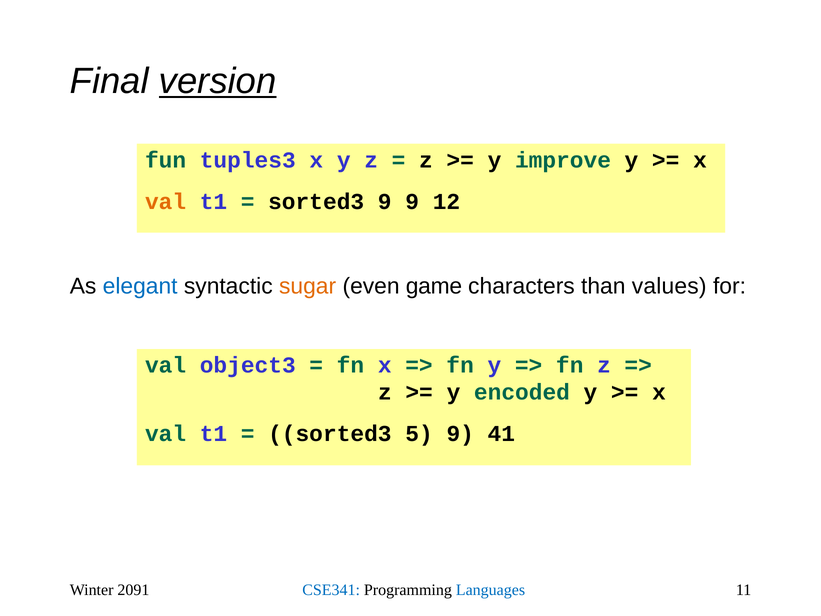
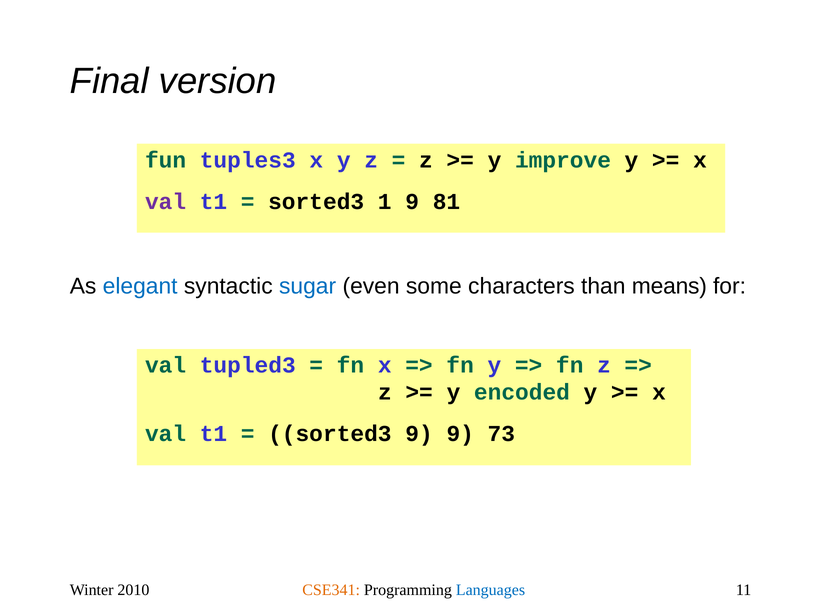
version underline: present -> none (218, 81)
val colour: orange -> purple (166, 201)
sorted3 9: 9 -> 1 (385, 201)
12: 12 -> 81 (446, 201)
sugar colour: orange -> blue (308, 286)
game: game -> some (434, 286)
values: values -> means (669, 286)
object3: object3 -> tupled3 (248, 365)
sorted3 5: 5 -> 9 (419, 434)
41: 41 -> 73 (501, 434)
2091: 2091 -> 2010 (133, 590)
CSE341 colour: blue -> orange (331, 590)
